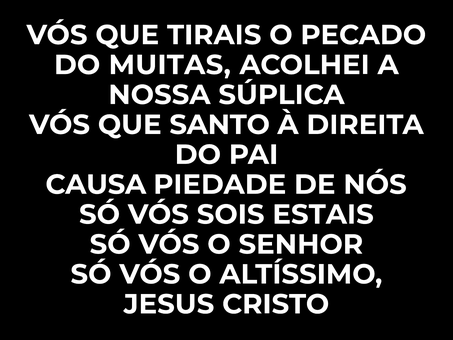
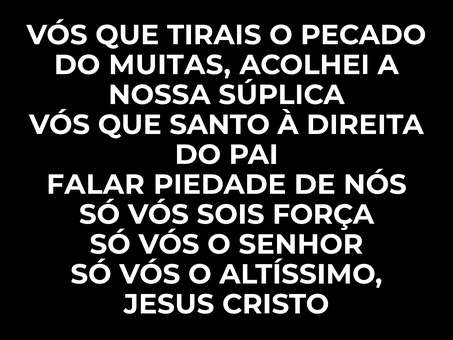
CAUSA: CAUSA -> FALAR (96, 184)
ESTAIS: ESTAIS -> FORÇA (323, 214)
